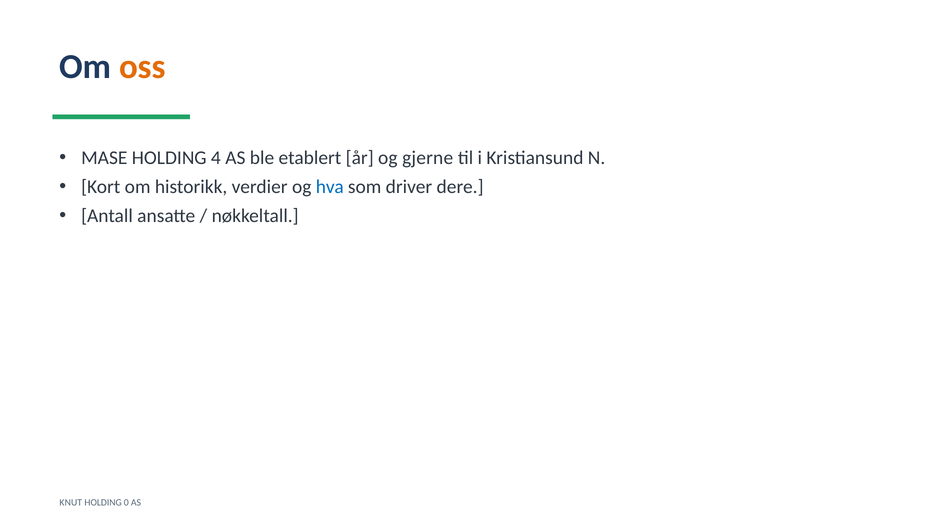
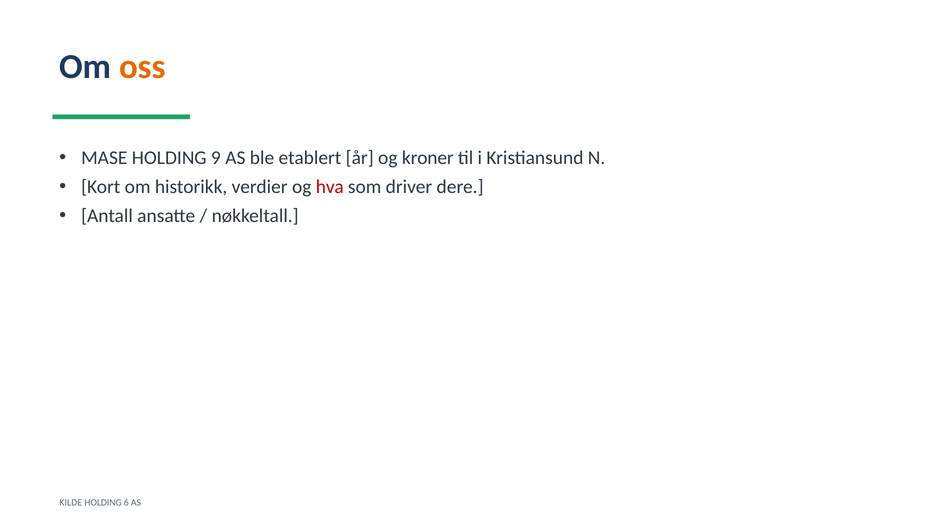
4: 4 -> 9 (216, 158)
gjerne: gjerne -> kroner (428, 158)
hva colour: blue -> red (330, 187)
KNUT: KNUT -> KILDE (71, 503)
0: 0 -> 6 (126, 503)
